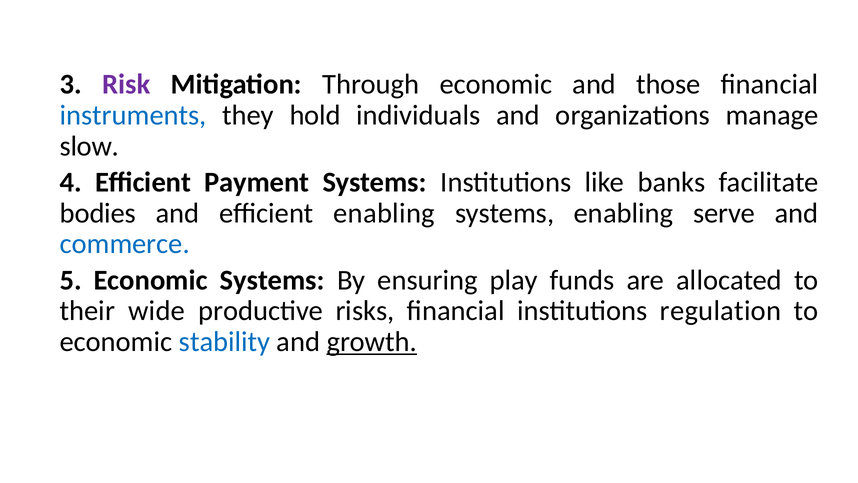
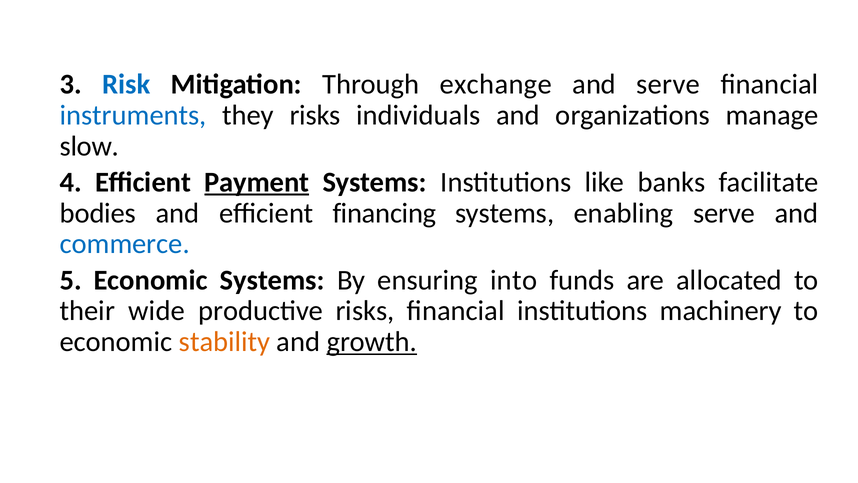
Risk colour: purple -> blue (126, 84)
Through economic: economic -> exchange (496, 84)
and those: those -> serve (668, 84)
they hold: hold -> risks (315, 115)
Payment underline: none -> present (257, 182)
efficient enabling: enabling -> financing (384, 213)
play: play -> into (514, 280)
regulation: regulation -> machinery (721, 311)
stability colour: blue -> orange (224, 342)
